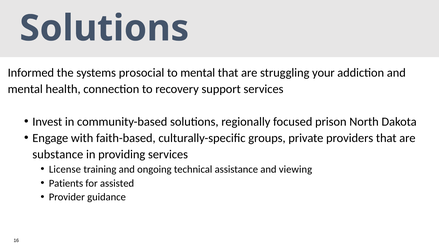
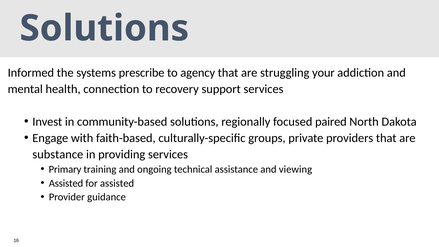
prosocial: prosocial -> prescribe (142, 73)
to mental: mental -> agency (198, 73)
prison: prison -> paired (331, 122)
License: License -> Primary (65, 169)
Patients: Patients -> Assisted (66, 183)
